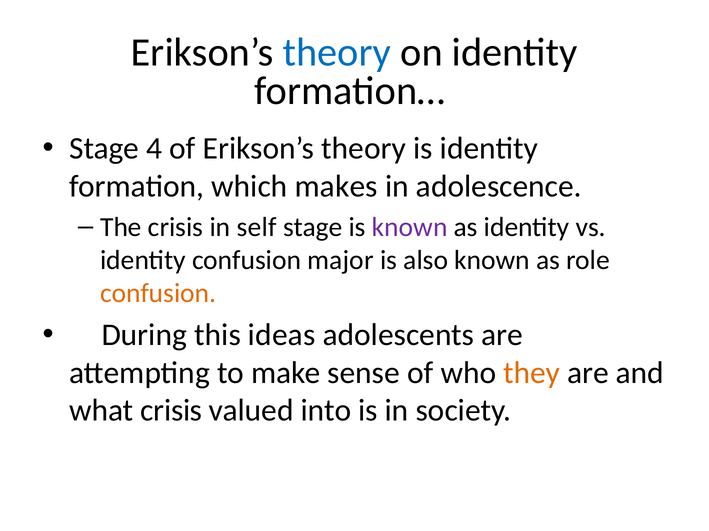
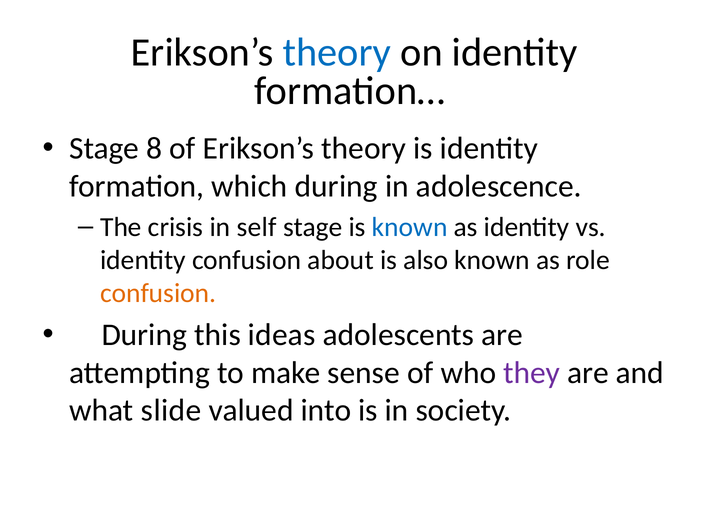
4: 4 -> 8 (154, 149)
which makes: makes -> during (336, 187)
known colour: purple -> blue (410, 227)
major: major -> about (341, 260)
they colour: orange -> purple (532, 373)
what crisis: crisis -> slide (171, 411)
